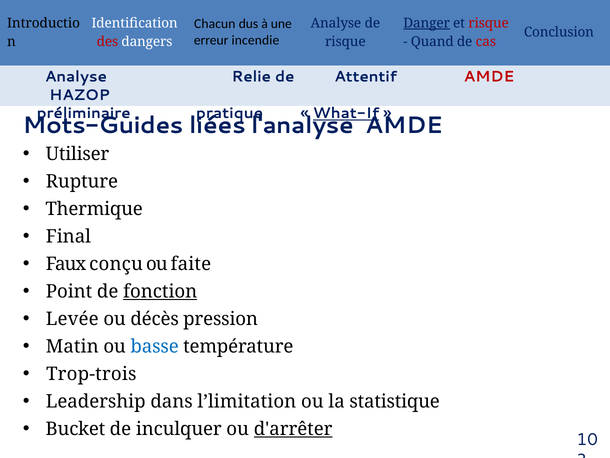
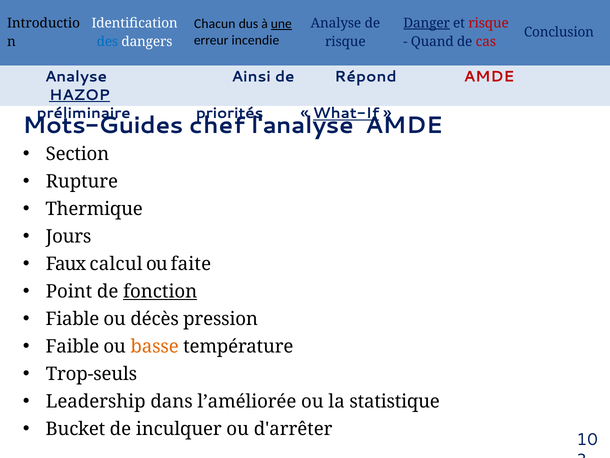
une underline: none -> present (281, 24)
des colour: red -> blue (107, 42)
Relie: Relie -> Ainsi (251, 77)
Attentif: Attentif -> Répond (366, 77)
HAZOP underline: none -> present (80, 95)
pratique: pratique -> priorités (230, 113)
liées: liées -> chef (217, 125)
Utiliser: Utiliser -> Section (77, 154)
Final: Final -> Jours (68, 236)
conçu: conçu -> calcul (116, 264)
Levée: Levée -> Fiable (72, 319)
Matin: Matin -> Faible (72, 346)
basse colour: blue -> orange (155, 346)
Trop-trois: Trop-trois -> Trop-seuls (91, 374)
l’limitation: l’limitation -> l’améliorée (247, 401)
d'arrêter underline: present -> none (293, 428)
